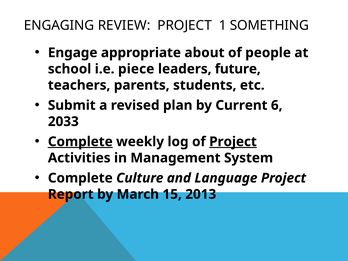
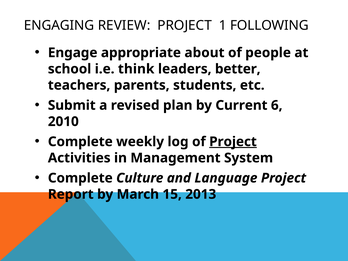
SOMETHING: SOMETHING -> FOLLOWING (269, 25)
piece: piece -> think (136, 69)
future: future -> better (238, 69)
2033: 2033 -> 2010 (63, 122)
Complete underline: present -> none (80, 142)
